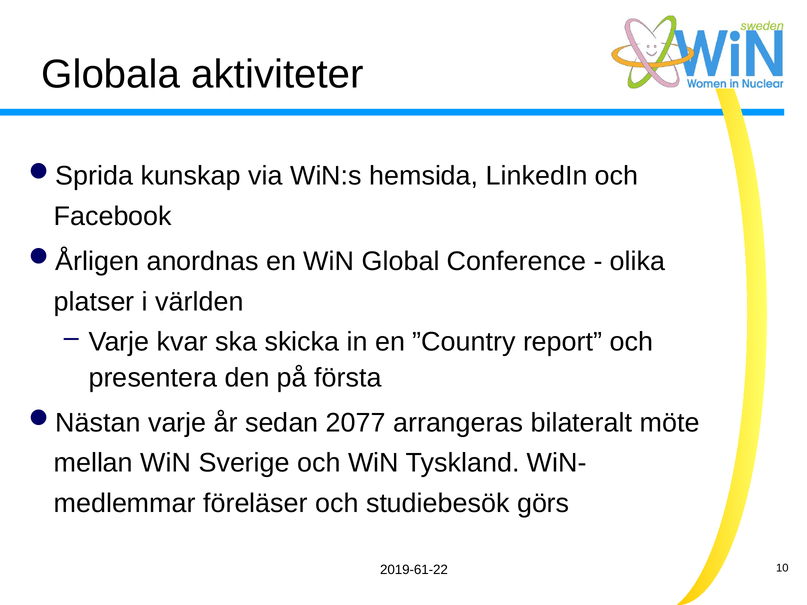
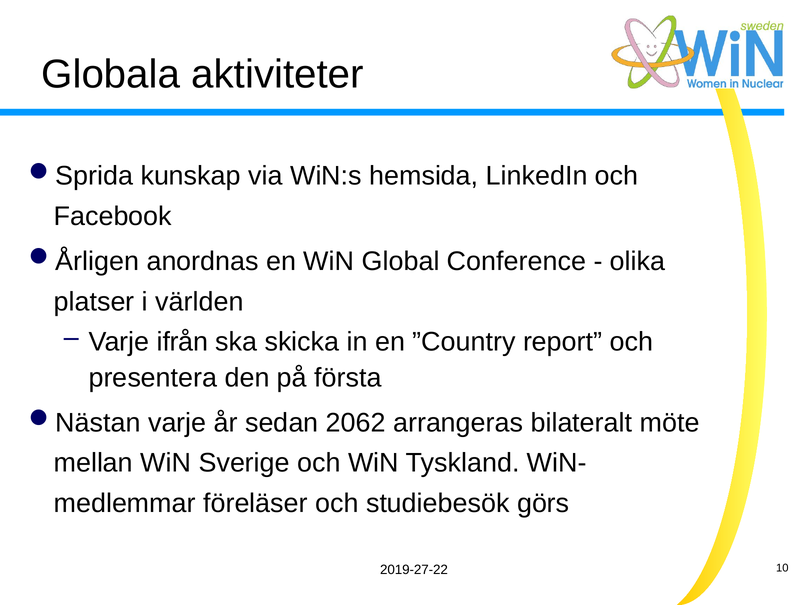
kvar: kvar -> ifrån (182, 342)
2077: 2077 -> 2062 (356, 423)
2019-61-22: 2019-61-22 -> 2019-27-22 (414, 570)
